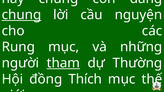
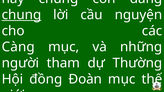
Rung: Rung -> Càng (18, 47)
tham underline: present -> none (63, 63)
Thích: Thích -> Đoàn (85, 79)
